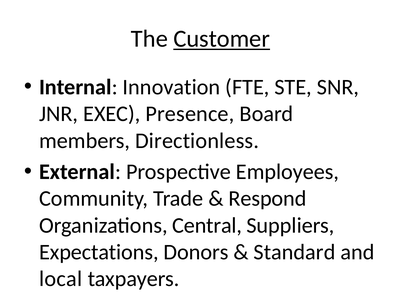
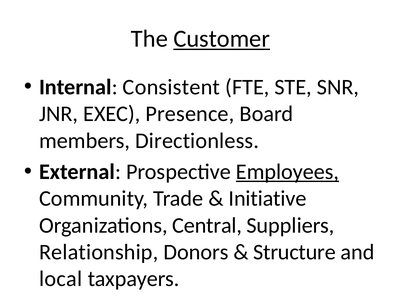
Innovation: Innovation -> Consistent (171, 87)
Employees underline: none -> present (287, 172)
Respond: Respond -> Initiative (268, 198)
Expectations: Expectations -> Relationship (99, 252)
Standard: Standard -> Structure (295, 252)
